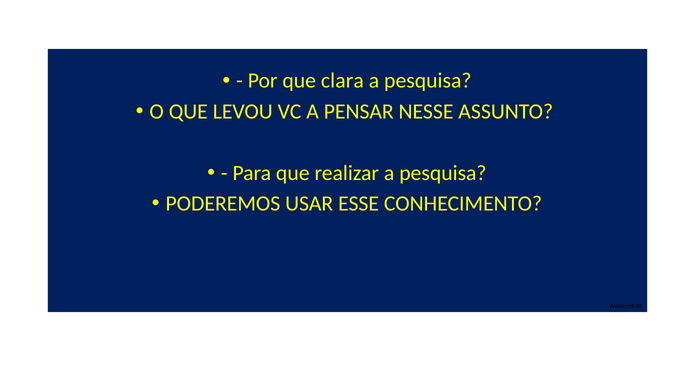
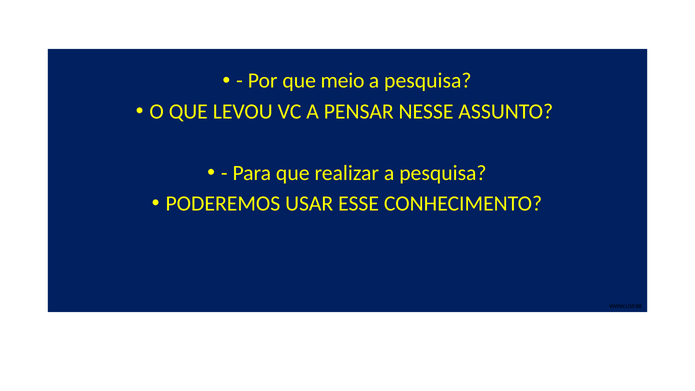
clara: clara -> meio (343, 81)
